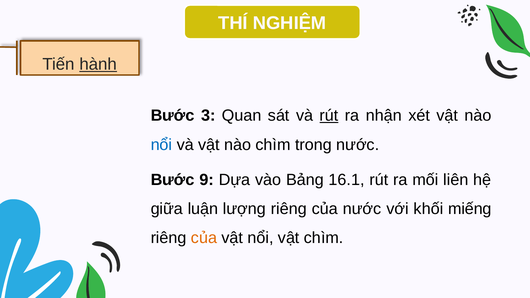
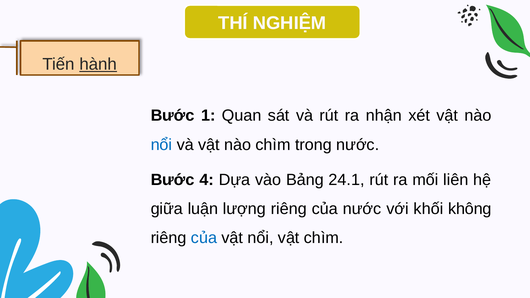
3: 3 -> 1 (208, 116)
rút underline: present -> none (329, 116)
9: 9 -> 4 (207, 180)
16.1: 16.1 -> 24.1 (347, 180)
miếng: miếng -> không (470, 209)
của colour: orange -> blue (204, 238)
